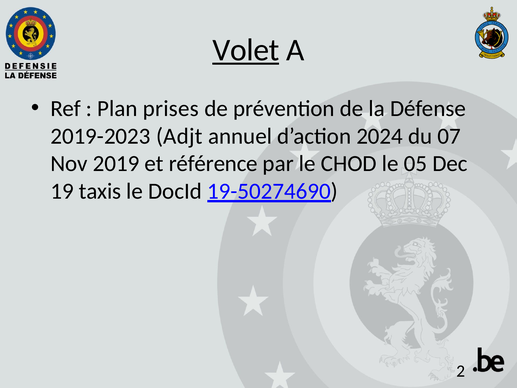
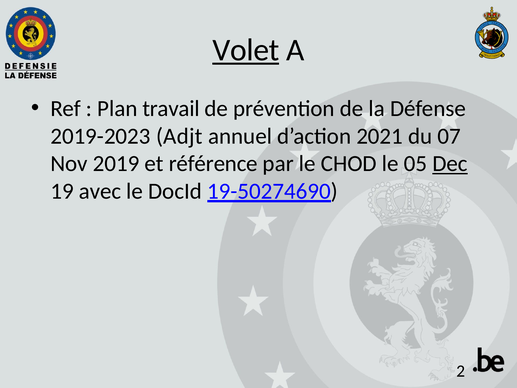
prises: prises -> travail (171, 108)
2024: 2024 -> 2021 (380, 136)
Dec underline: none -> present (450, 164)
taxis: taxis -> avec (100, 191)
